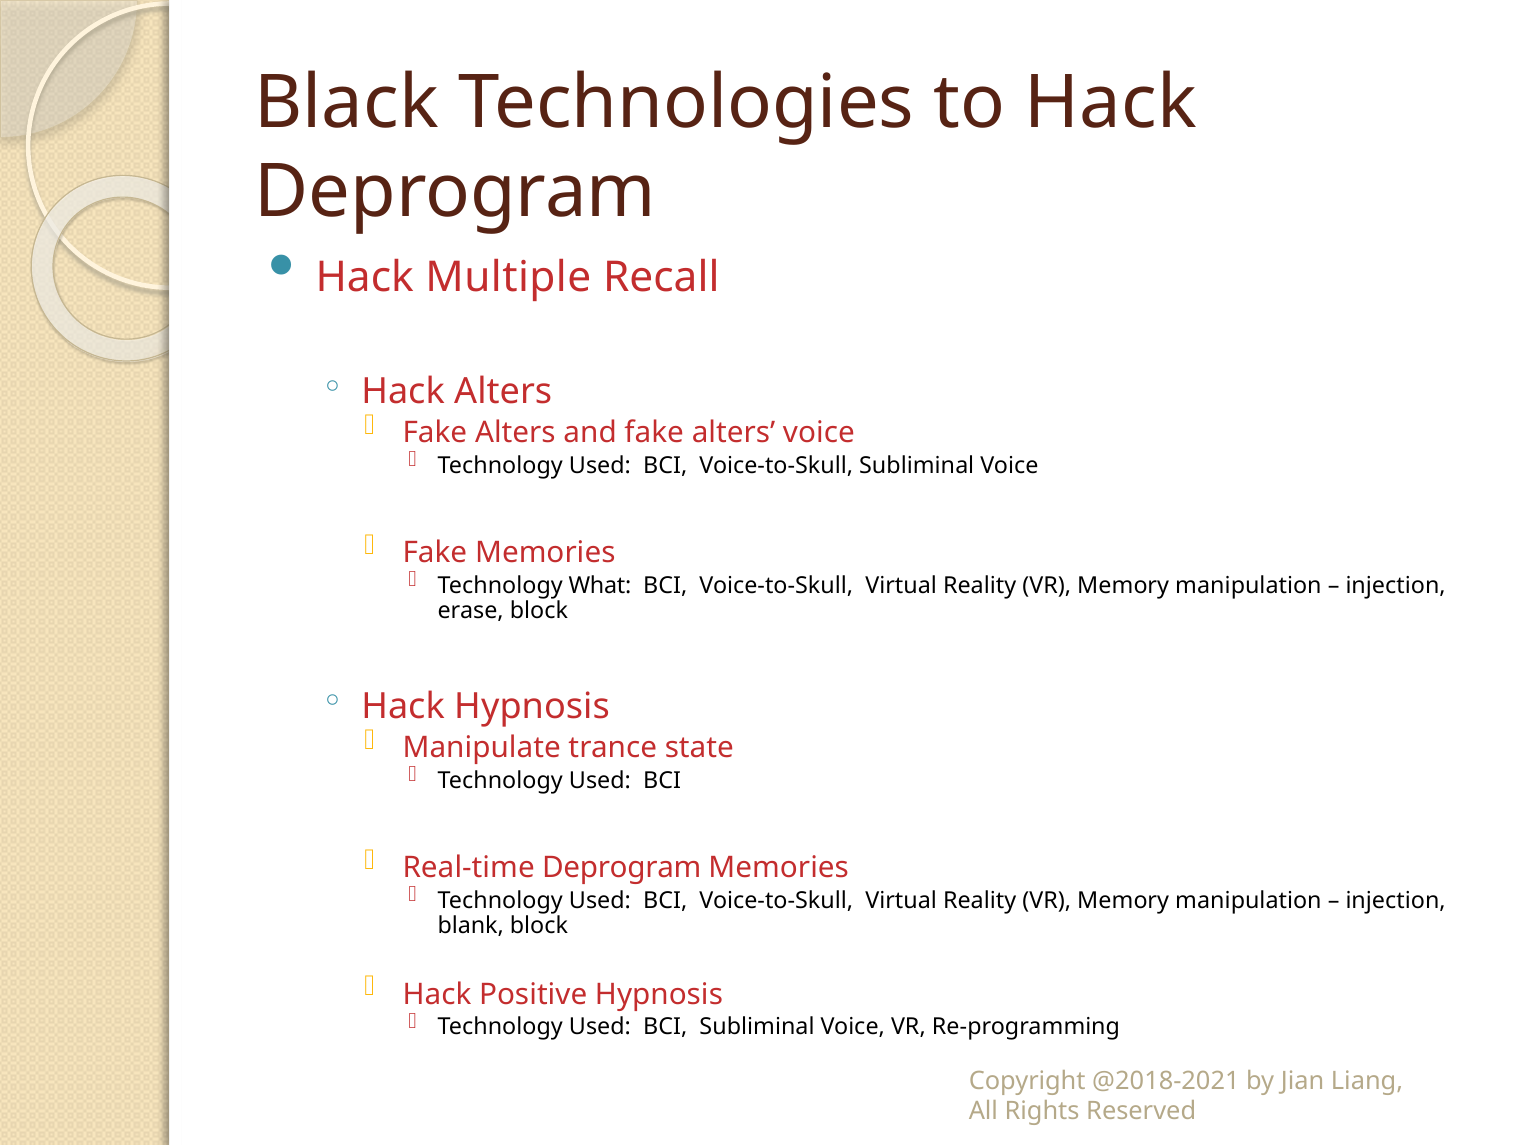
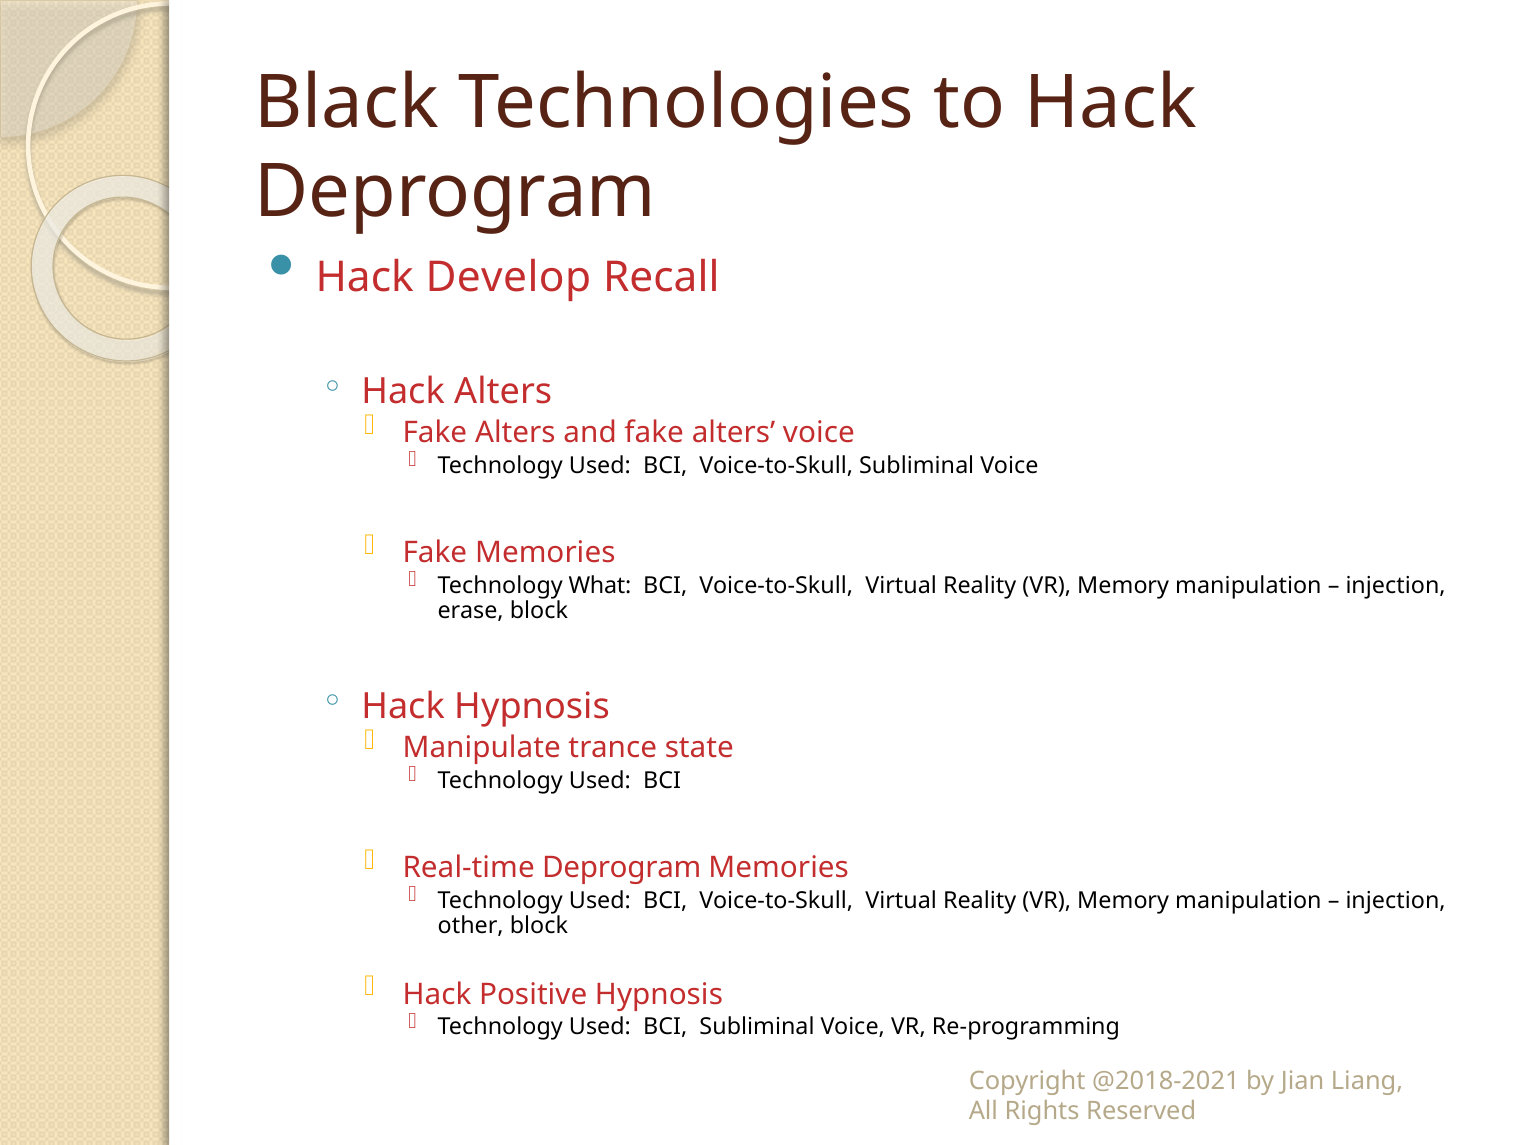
Multiple: Multiple -> Develop (508, 278)
blank: blank -> other (471, 925)
